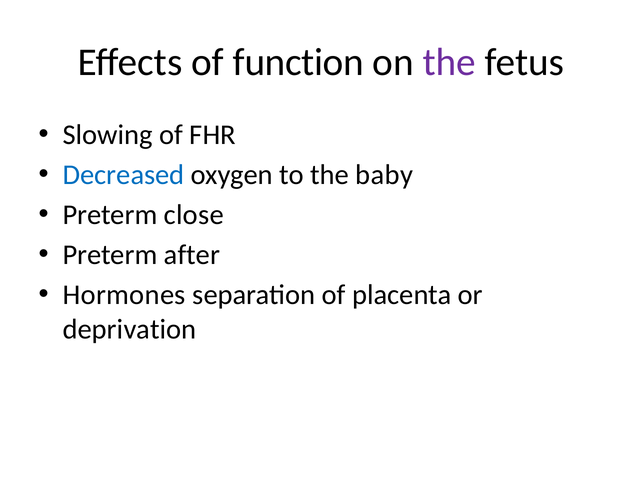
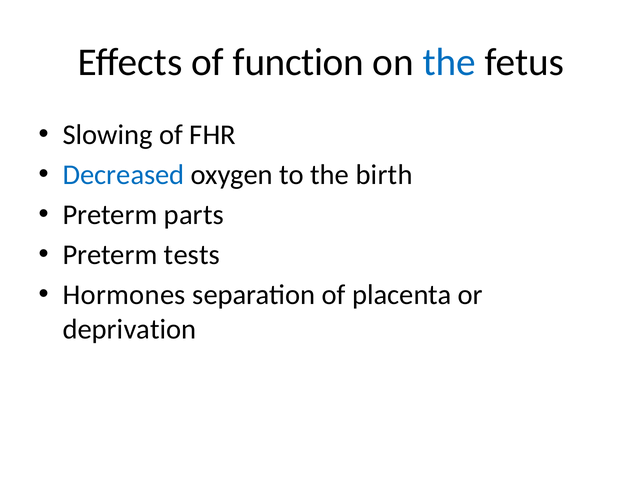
the colour: purple -> blue (449, 62)
baby: baby -> birth (384, 175)
close: close -> parts (194, 215)
after: after -> tests (192, 255)
